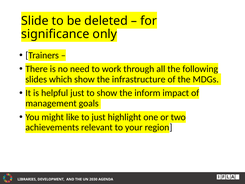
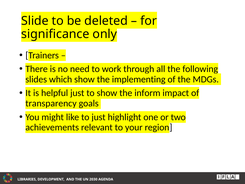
infrastructure: infrastructure -> implementing (139, 79)
management: management -> transparency (51, 103)
